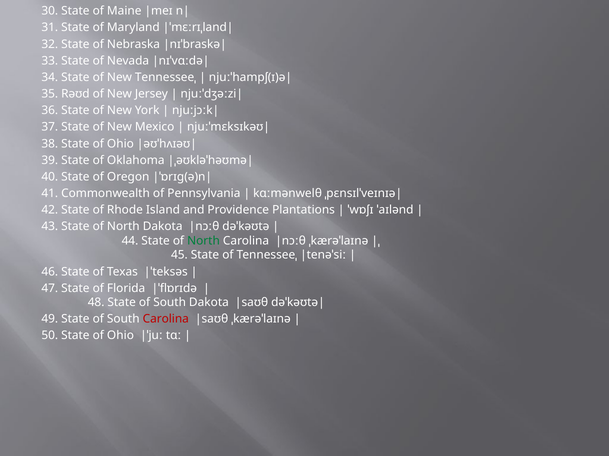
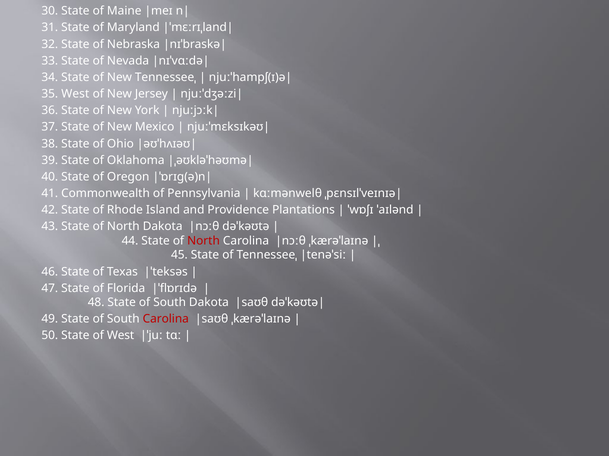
35 Rəʊd: Rəʊd -> West (75, 94)
North colour: green -> red (203, 241)
50 State of Ohio: Ohio -> West (121, 336)
